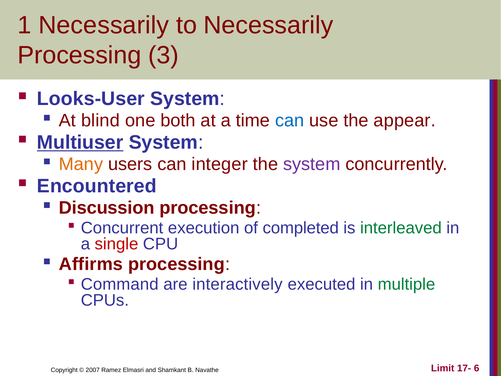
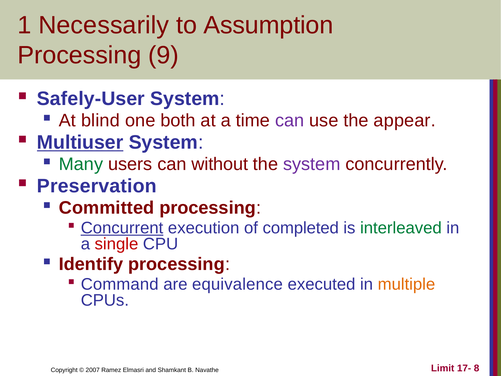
to Necessarily: Necessarily -> Assumption (268, 25)
3: 3 -> 9 (164, 55)
Looks-User: Looks-User -> Safely-User (91, 99)
can colour: blue -> purple (290, 120)
Many colour: orange -> green (81, 164)
integer: integer -> without (220, 164)
Encountered: Encountered -> Preservation (97, 186)
Discussion: Discussion -> Committed (107, 208)
Concurrent underline: none -> present (122, 228)
Affirms: Affirms -> Identify (91, 264)
interactively: interactively -> equivalence (237, 284)
multiple colour: green -> orange (406, 284)
6: 6 -> 8 (477, 368)
